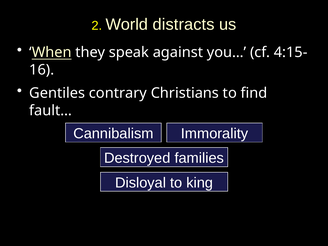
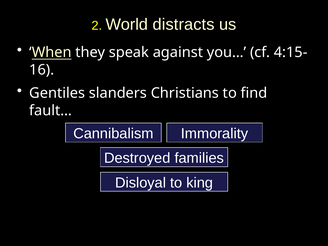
contrary: contrary -> slanders (118, 93)
